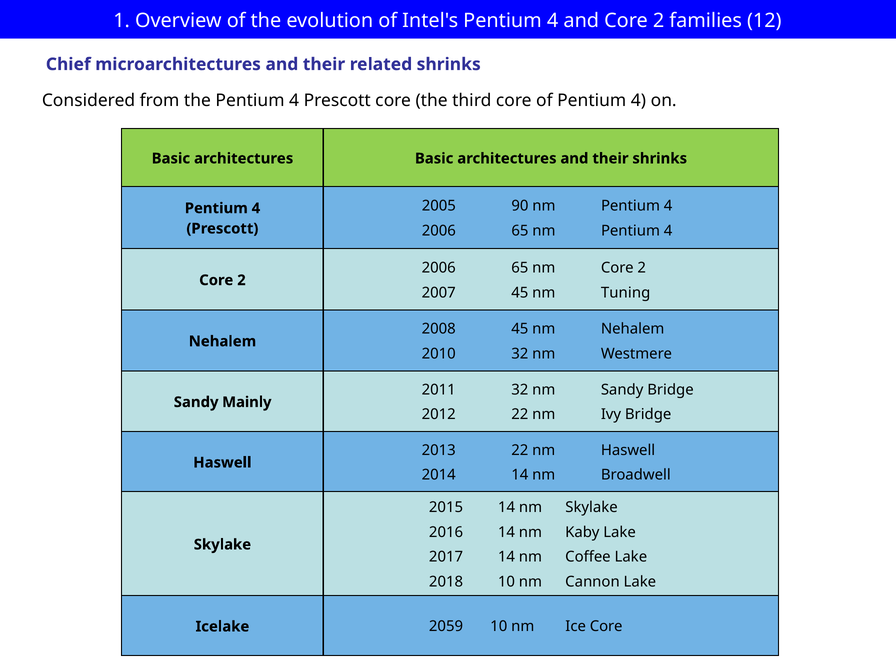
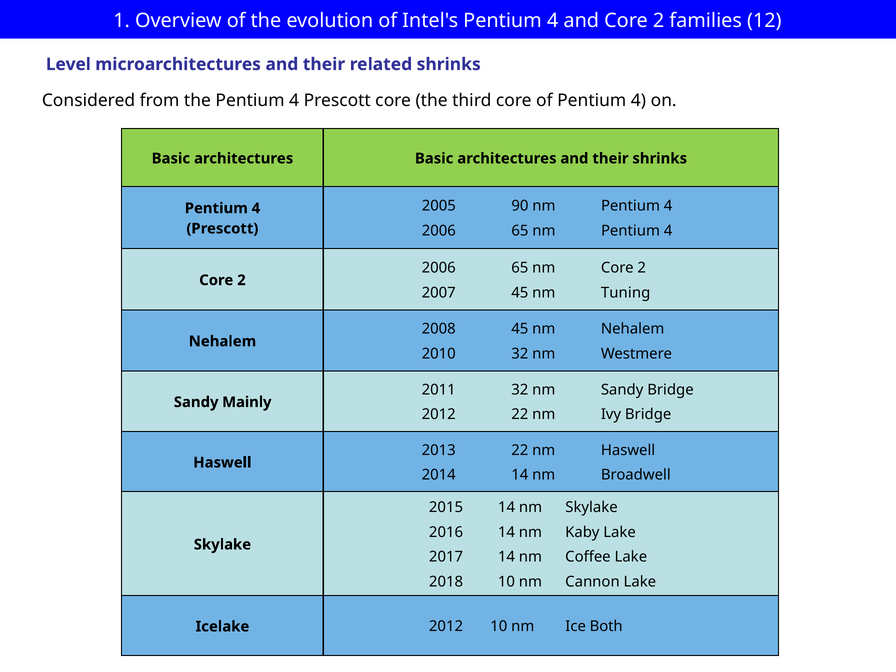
Chief: Chief -> Level (68, 64)
Icelake 2059: 2059 -> 2012 (446, 627)
Ice Core: Core -> Both (606, 627)
